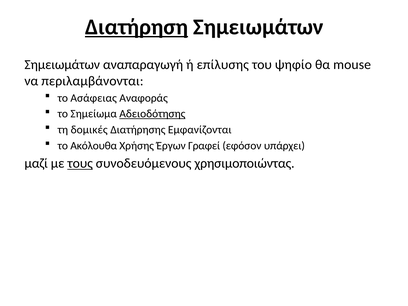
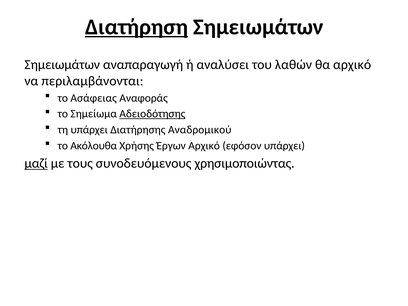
επίλυσης: επίλυσης -> αναλύσει (223, 65)
ψηφίο: ψηφίο -> λαθών (293, 65)
θα mouse: mouse -> αρχικό (352, 65)
τη δομικές: δομικές -> υπάρχει (89, 130)
Εμφανίζονται: Εμφανίζονται -> Αναδρομικού (200, 130)
Έργων Γραφεί: Γραφεί -> Αρχικό (204, 146)
μαζί underline: none -> present (36, 163)
τους underline: present -> none (80, 163)
